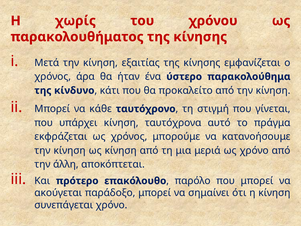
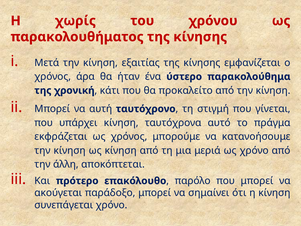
κίνδυνο: κίνδυνο -> χρονική (74, 90)
κάθε: κάθε -> αυτή (101, 109)
